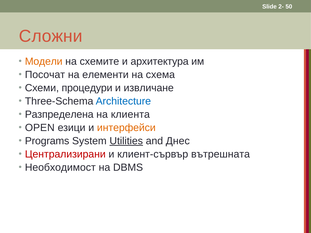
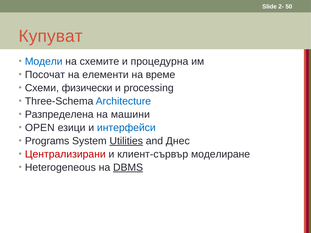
Сложни: Сложни -> Купуват (51, 36)
Модели colour: orange -> blue (44, 62)
архитектура: архитектура -> процедурна (160, 62)
схема: схема -> време (160, 75)
процедури: процедури -> физически (87, 88)
извличане: извличане -> processing (149, 88)
клиента: клиента -> машини (130, 115)
интерфейси colour: orange -> blue (126, 128)
вътрешната: вътрешната -> моделиране (221, 154)
Необходимост: Необходимост -> Heterogeneous (60, 168)
DBMS underline: none -> present (128, 168)
